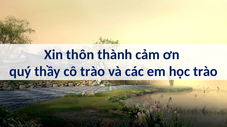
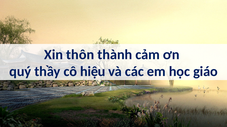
cô trào: trào -> hiệu (93, 72)
học trào: trào -> giáo (205, 72)
